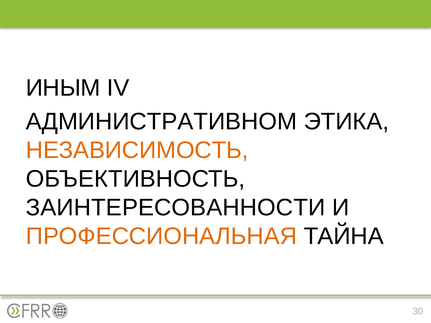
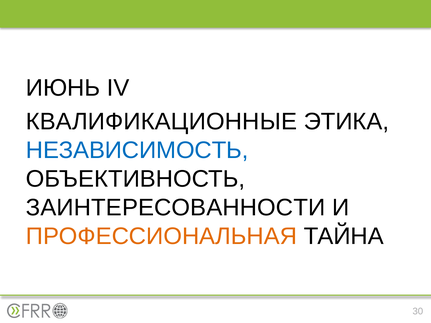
ИНЫМ: ИНЫМ -> ИЮНЬ (63, 88)
АДМИНИСТРАТИВНОМ: АДМИНИСТРАТИВНОМ -> КВАЛИФИКАЦИОННЫЕ (161, 122)
НЕЗАВИСИМОСТЬ colour: orange -> blue (137, 150)
